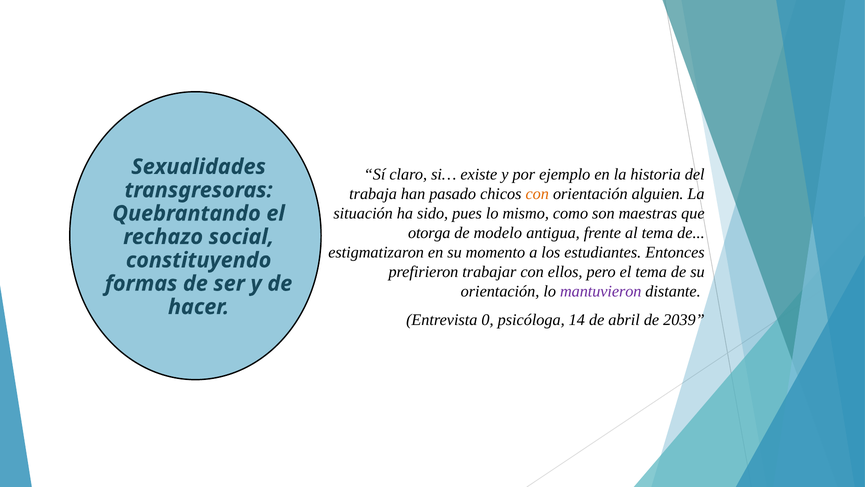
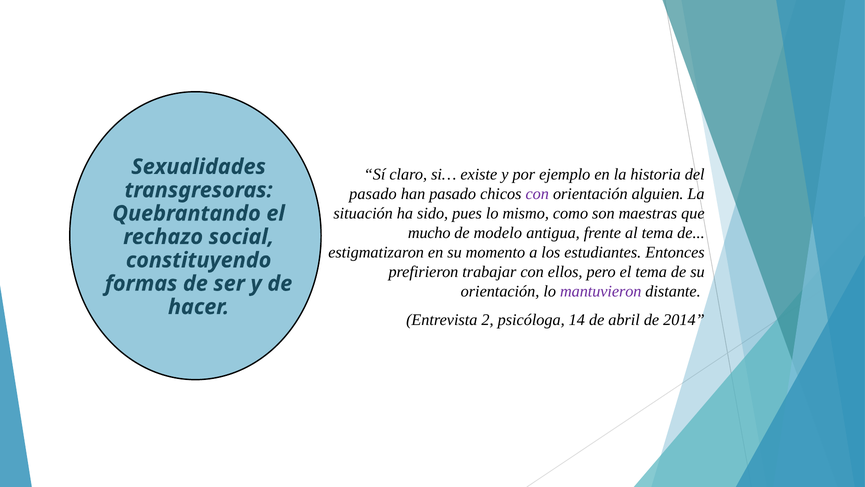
trabaja: trabaja -> pasado (373, 194)
con colour: orange -> purple (537, 194)
otorga: otorga -> mucho (429, 233)
0: 0 -> 2 (488, 319)
2039: 2039 -> 2014 (684, 319)
